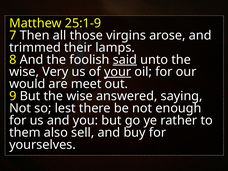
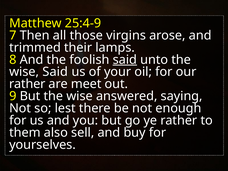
25:1-9: 25:1-9 -> 25:4-9 (83, 23)
wise Very: Very -> Said (55, 72)
your underline: present -> none (118, 72)
would: would -> rather (27, 84)
